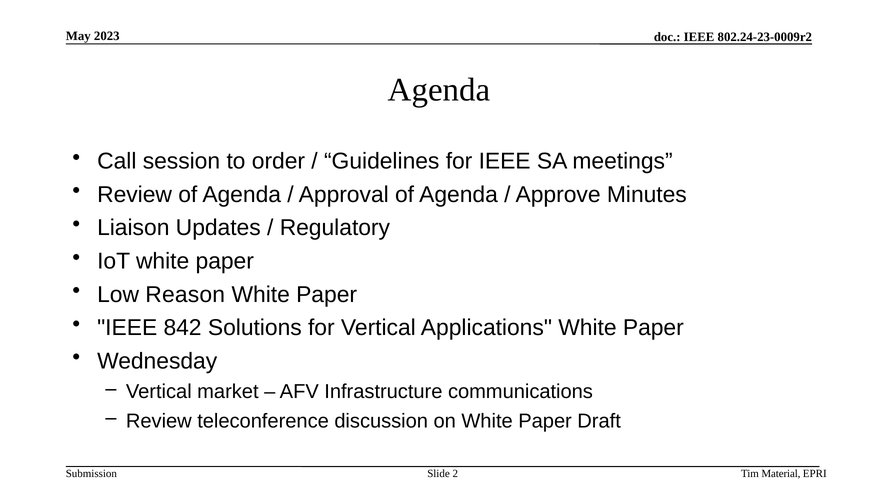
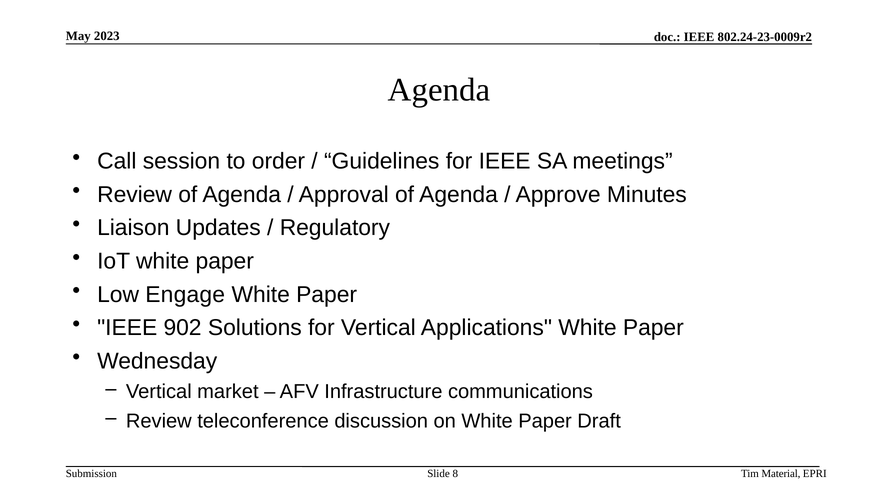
Reason: Reason -> Engage (185, 294)
842: 842 -> 902 (183, 328)
2: 2 -> 8 (455, 474)
